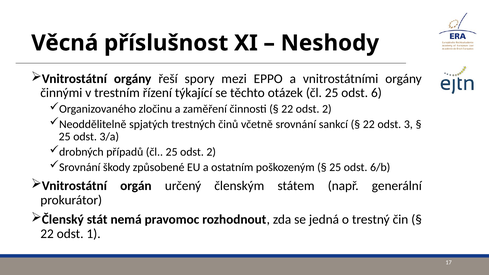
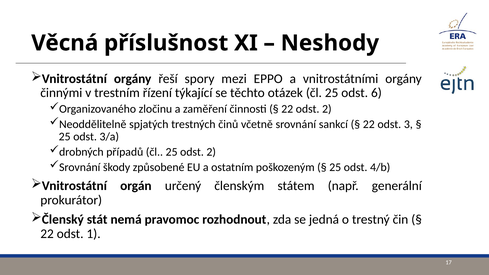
6/b: 6/b -> 4/b (380, 167)
